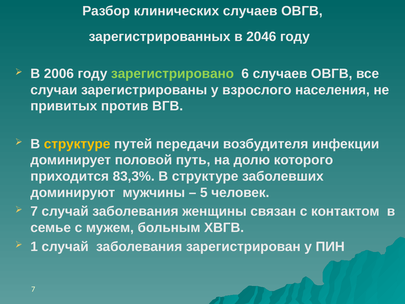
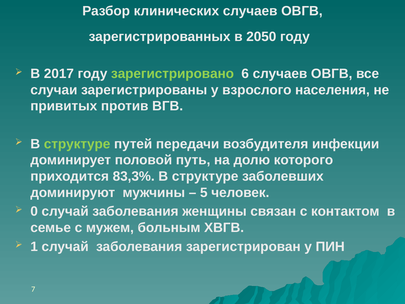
2046: 2046 -> 2050 (261, 37)
2006: 2006 -> 2017 (59, 74)
структуре colour: yellow -> light green (77, 144)
7: 7 -> 0 (34, 211)
